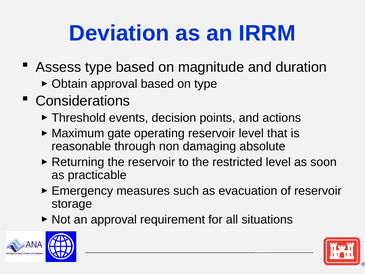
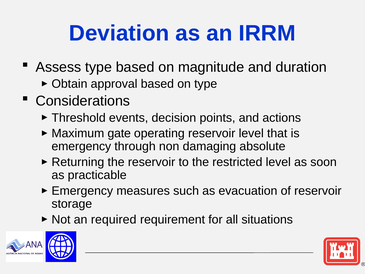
reasonable: reasonable -> emergency (81, 146)
an approval: approval -> required (114, 219)
